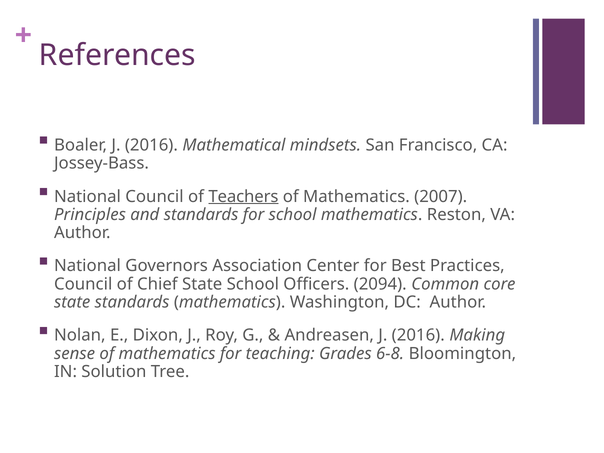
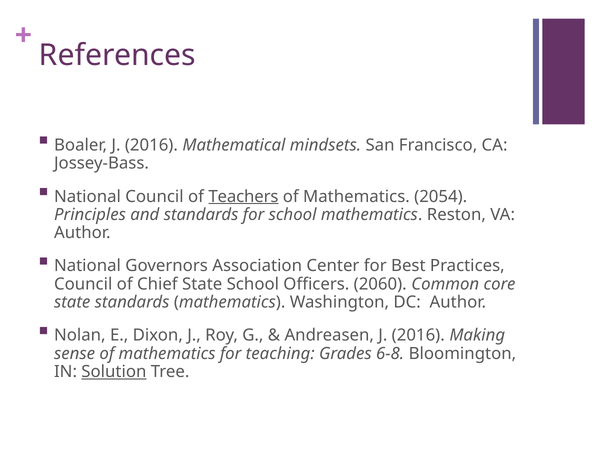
2007: 2007 -> 2054 (441, 196)
2094: 2094 -> 2060 (380, 284)
Solution underline: none -> present (114, 372)
